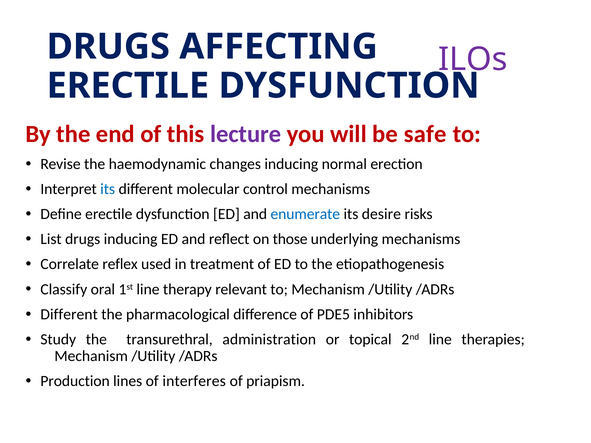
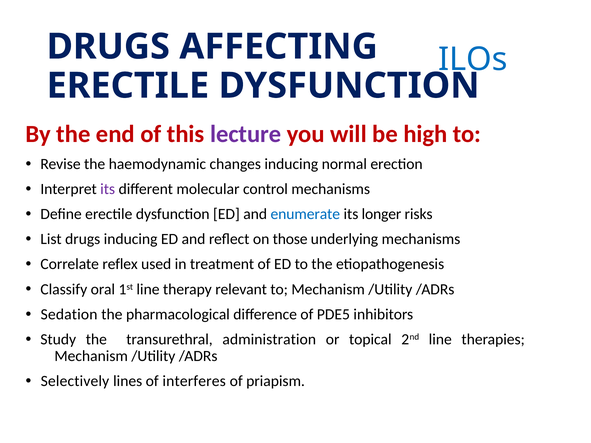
ILOs colour: purple -> blue (473, 59)
safe: safe -> high (425, 134)
its colour: blue -> purple (108, 189)
desire: desire -> longer (381, 214)
Different: Different -> Sedation (69, 314)
Production: Production -> Selectively (75, 381)
